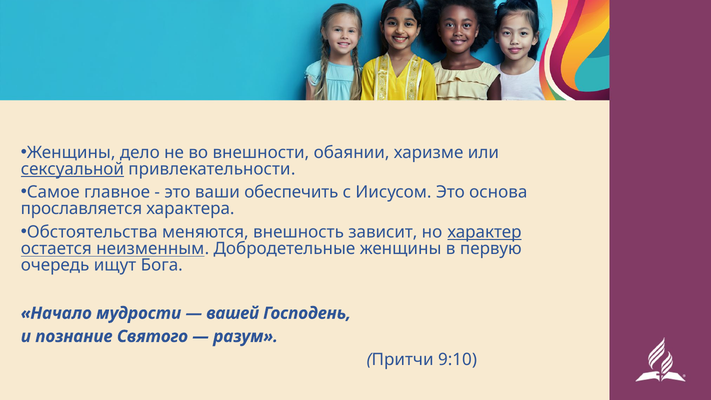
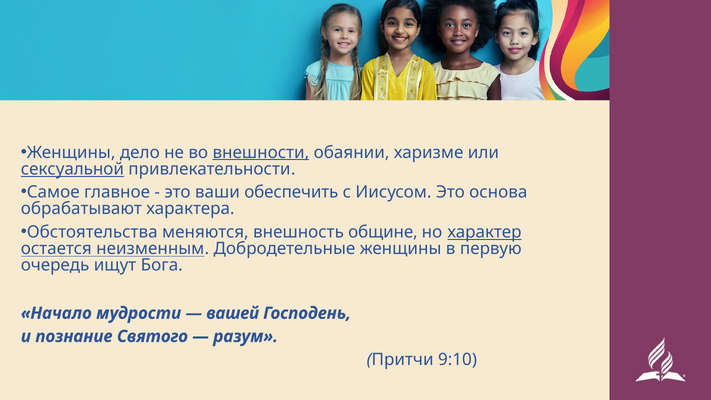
внешности underline: none -> present (261, 152)
прославляется: прославляется -> обрабатывают (81, 209)
зависит: зависит -> общине (383, 232)
